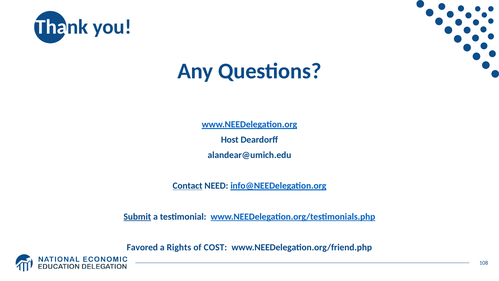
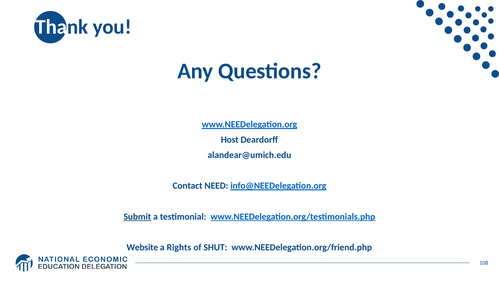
Contact underline: present -> none (188, 186)
Favored: Favored -> Website (142, 247)
COST: COST -> SHUT (215, 247)
